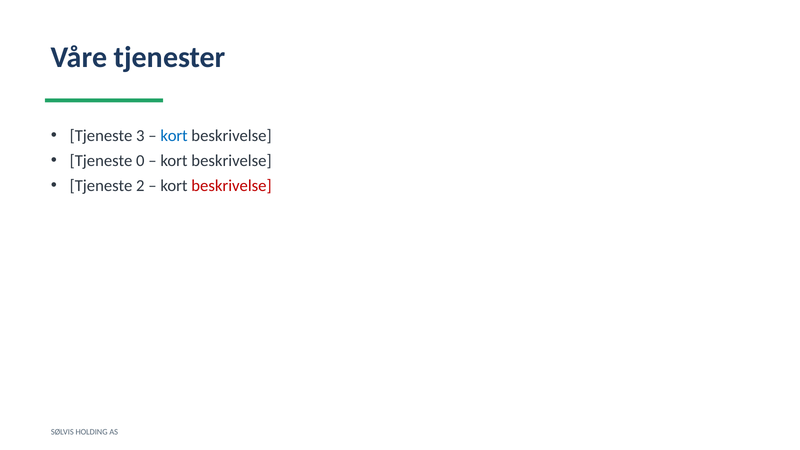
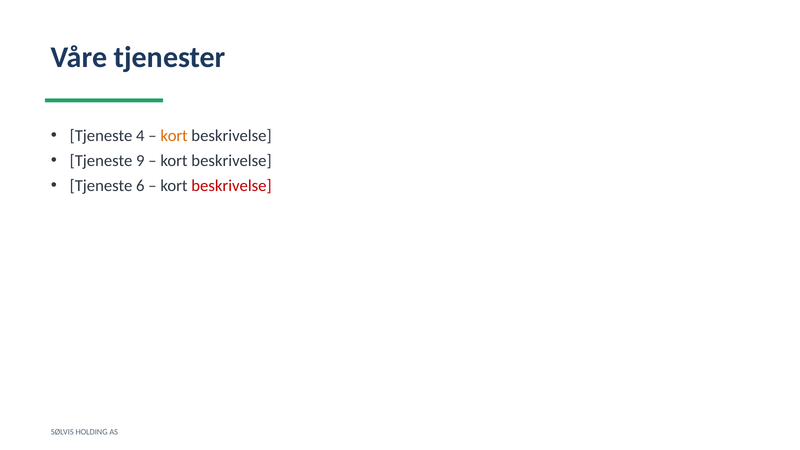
3: 3 -> 4 (140, 135)
kort colour: blue -> orange (174, 135)
0: 0 -> 9 (140, 161)
2: 2 -> 6 (140, 186)
